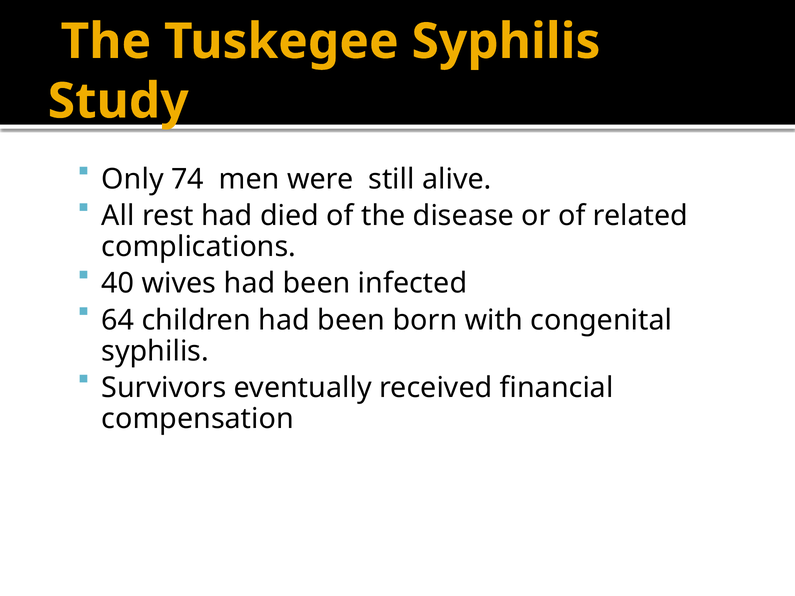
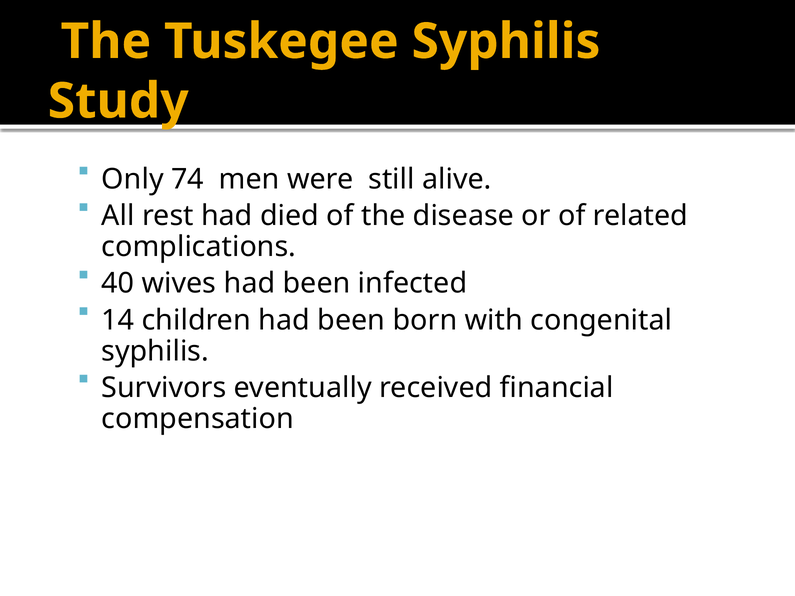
64: 64 -> 14 (118, 320)
